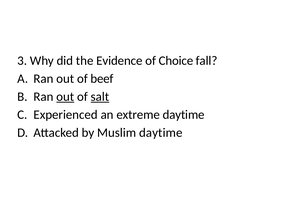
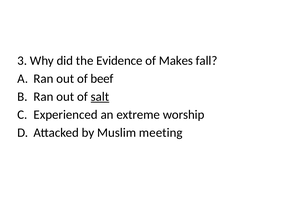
Choice: Choice -> Makes (176, 61)
out underline: present -> none (65, 97)
extreme daytime: daytime -> worship (184, 115)
Muslim daytime: daytime -> meeting (161, 133)
